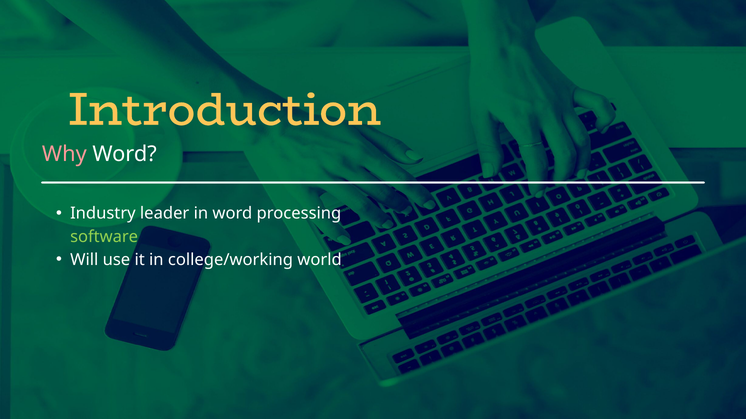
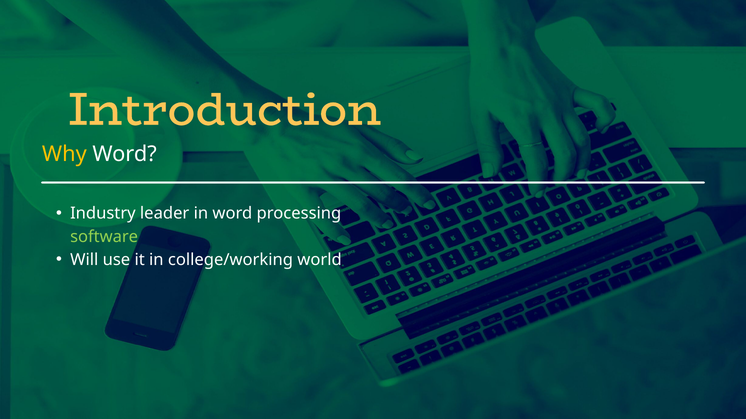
Why colour: pink -> yellow (64, 154)
